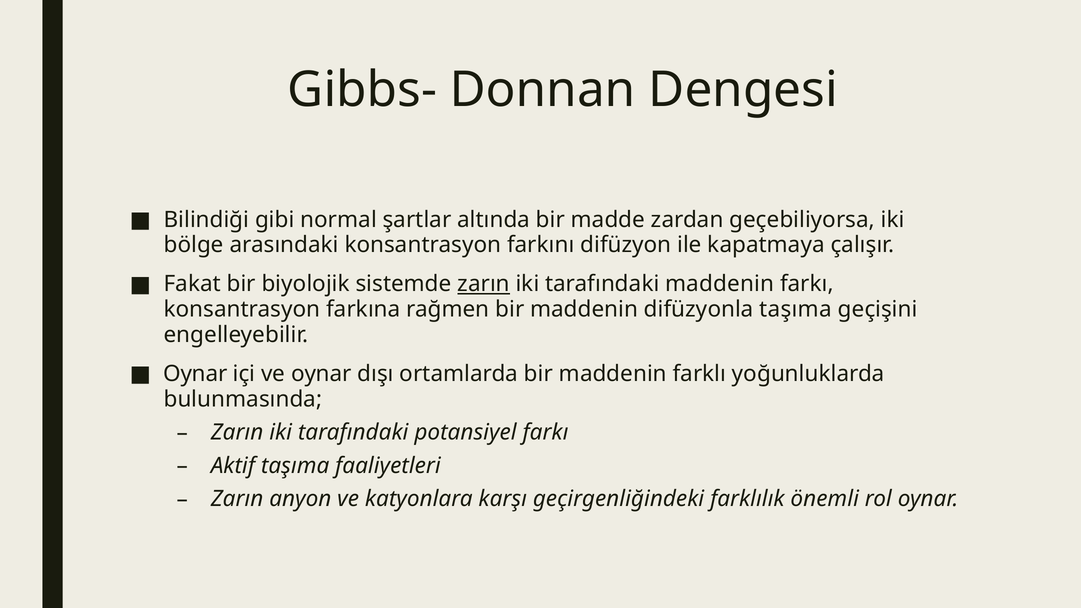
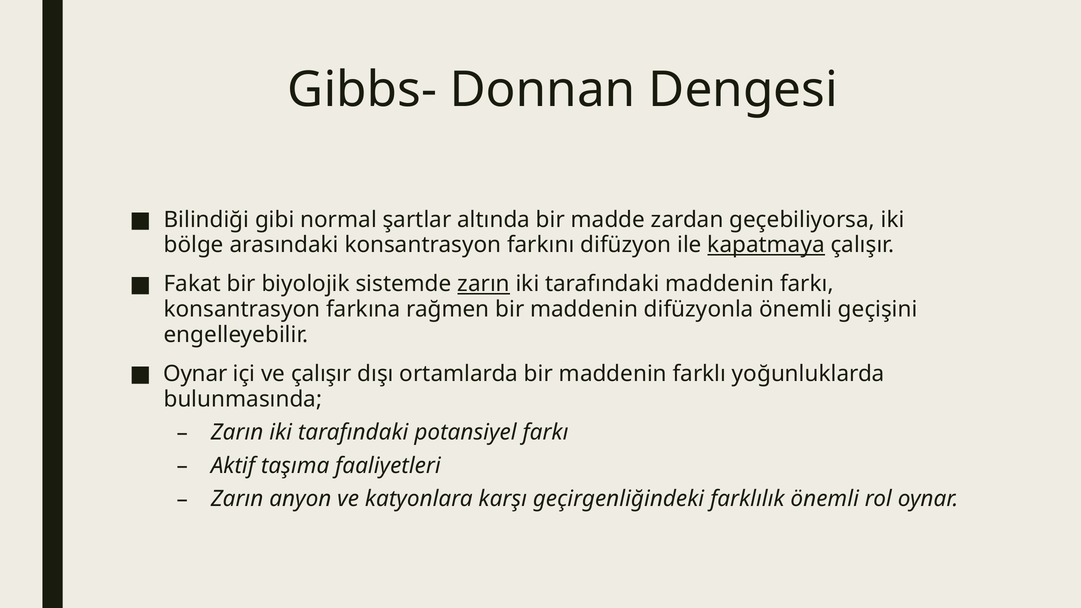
kapatmaya underline: none -> present (766, 245)
difüzyonla taşıma: taşıma -> önemli (796, 309)
ve oynar: oynar -> çalışır (321, 374)
